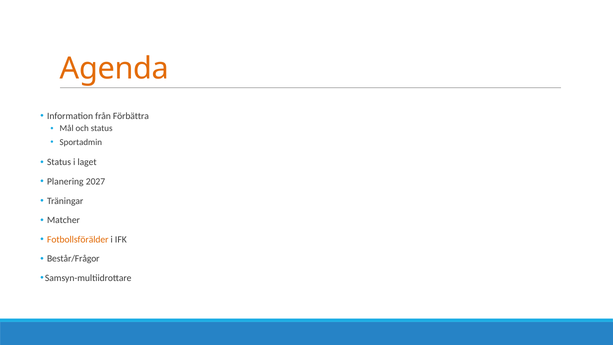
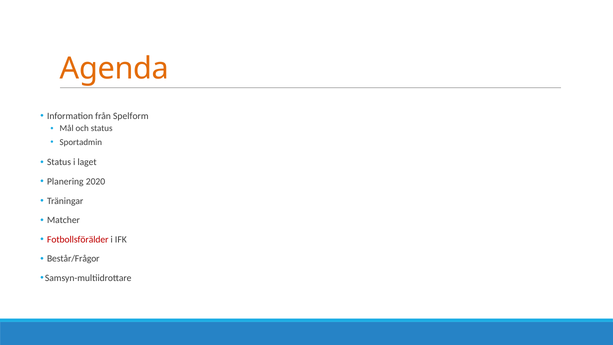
Förbättra: Förbättra -> Spelform (131, 116)
2027: 2027 -> 2020 (95, 181)
Fotbollsförälder colour: orange -> red (78, 239)
